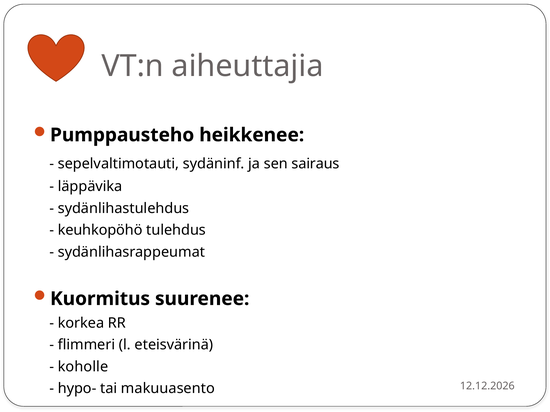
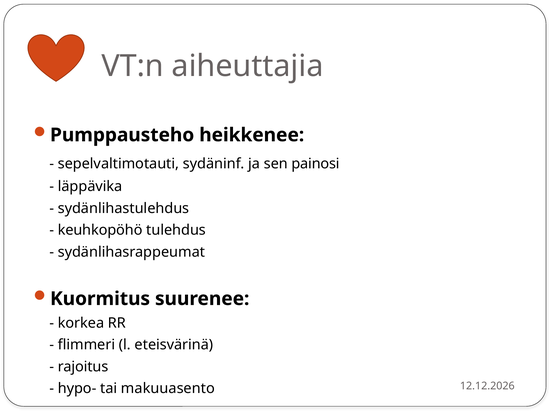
sairaus: sairaus -> painosi (316, 164)
koholle: koholle -> rajoitus (83, 367)
